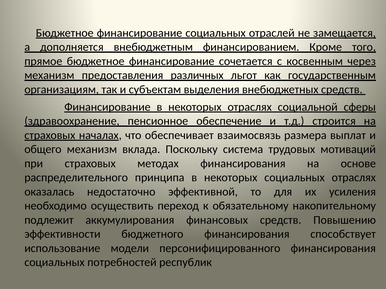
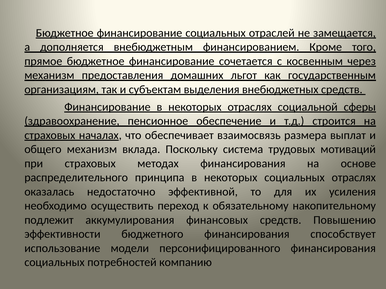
различных: различных -> домашних (197, 75)
республик: республик -> компанию (186, 263)
